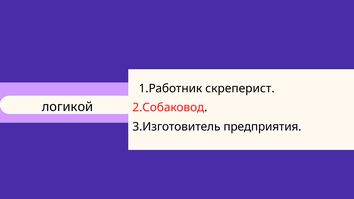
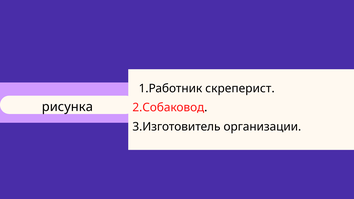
логикой: логикой -> рисунка (67, 107)
предприятия: предприятия -> организации (262, 127)
